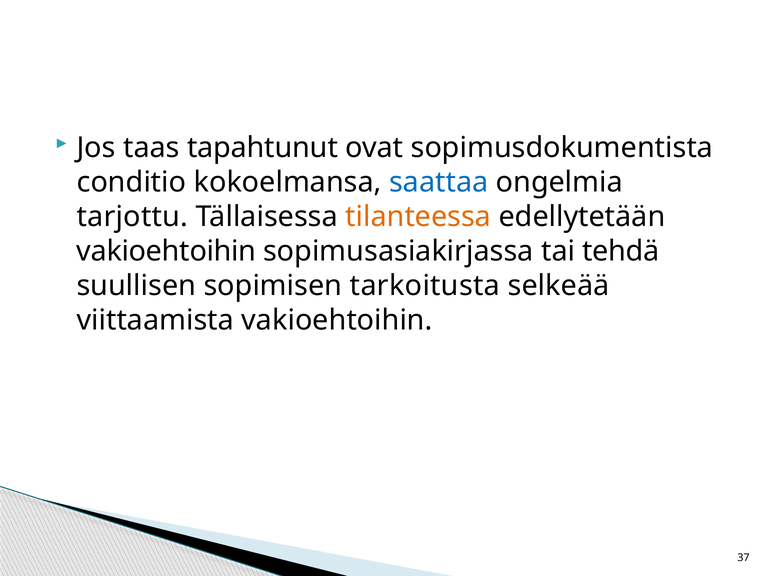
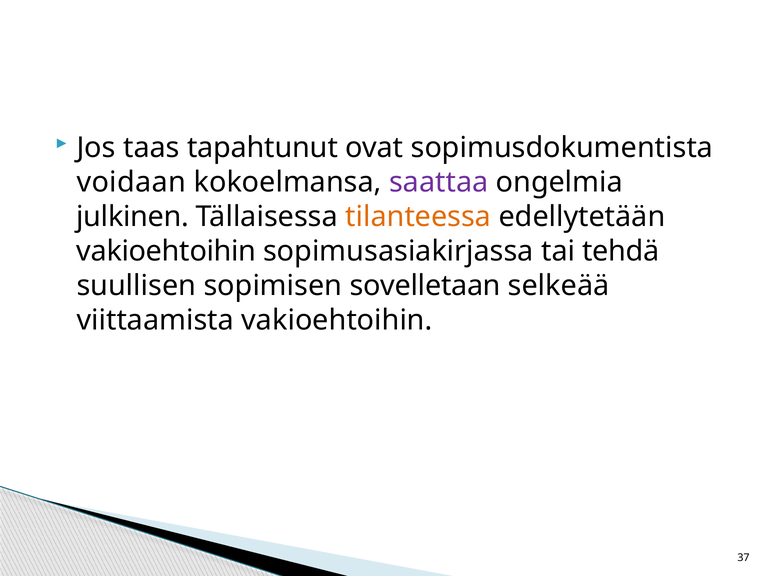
conditio: conditio -> voidaan (131, 182)
saattaa colour: blue -> purple (439, 182)
tarjottu: tarjottu -> julkinen (133, 217)
tarkoitusta: tarkoitusta -> sovelletaan (425, 286)
